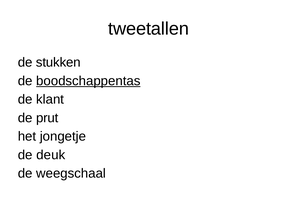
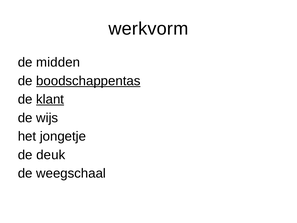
tweetallen: tweetallen -> werkvorm (148, 29)
stukken: stukken -> midden (58, 62)
klant underline: none -> present (50, 99)
prut: prut -> wijs (47, 118)
